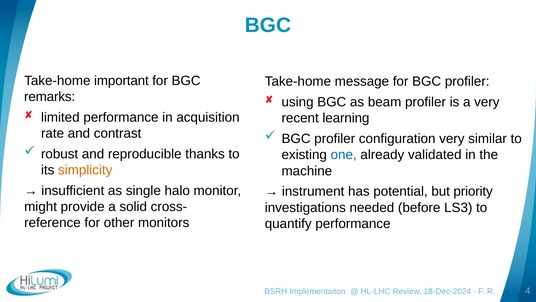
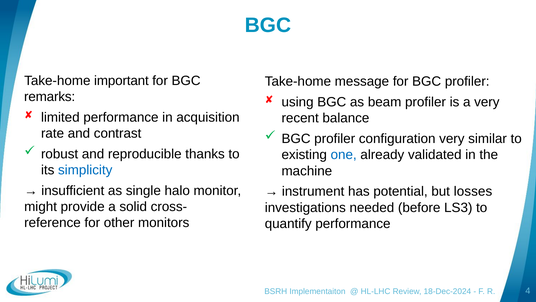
learning: learning -> balance (346, 118)
simplicity colour: orange -> blue (85, 170)
priority: priority -> losses (473, 191)
